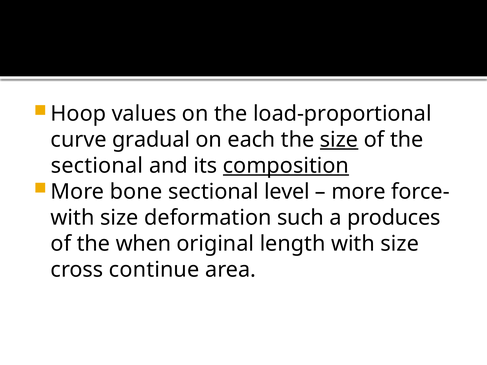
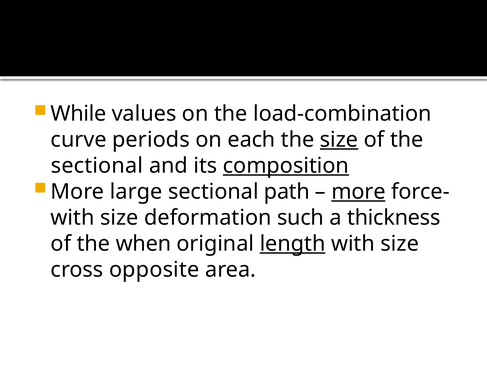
Hoop: Hoop -> While (78, 114)
load-proportional: load-proportional -> load-combination (342, 114)
gradual: gradual -> periods (151, 140)
bone: bone -> large (136, 192)
level: level -> path (287, 192)
more underline: none -> present (358, 192)
produces: produces -> thickness (394, 218)
length underline: none -> present (293, 244)
continue: continue -> opposite (154, 270)
